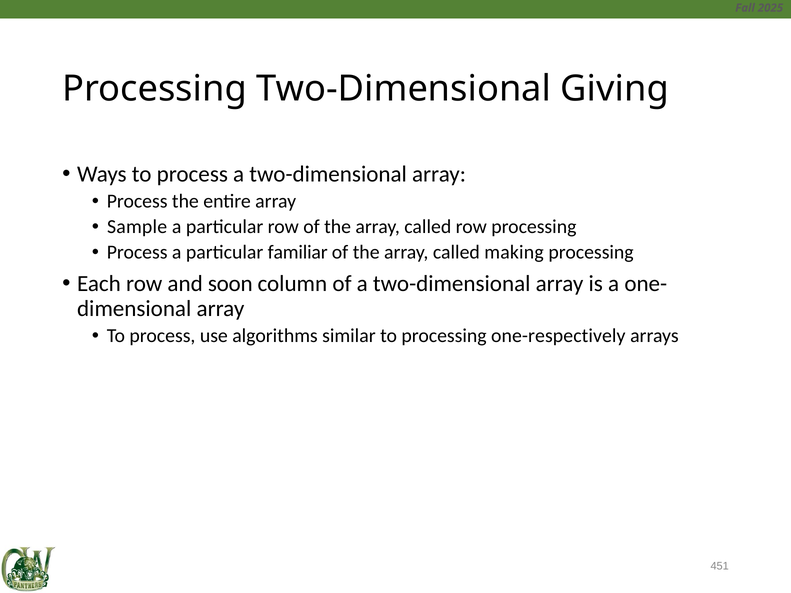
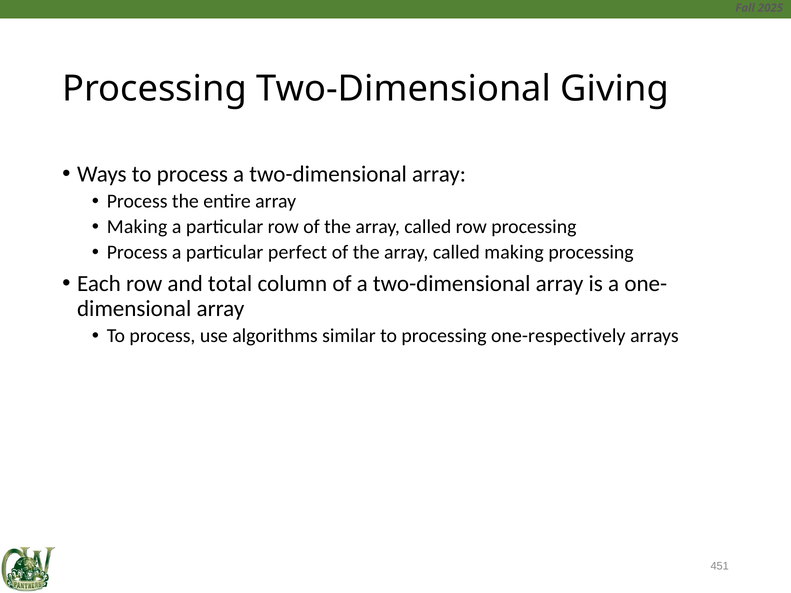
Sample: Sample -> Making (137, 227)
familiar: familiar -> perfect (297, 252)
soon: soon -> total (230, 284)
